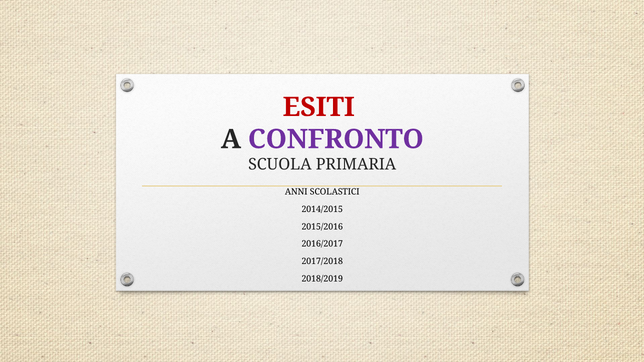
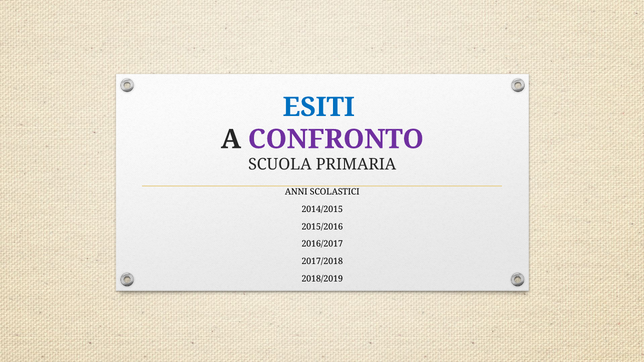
ESITI colour: red -> blue (319, 107)
